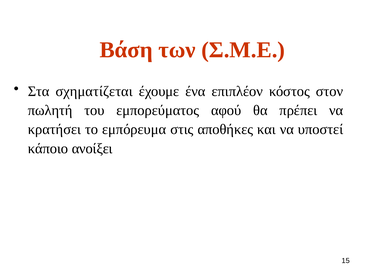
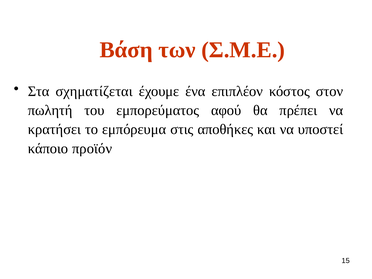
ανοίξει: ανοίξει -> προϊόν (92, 149)
